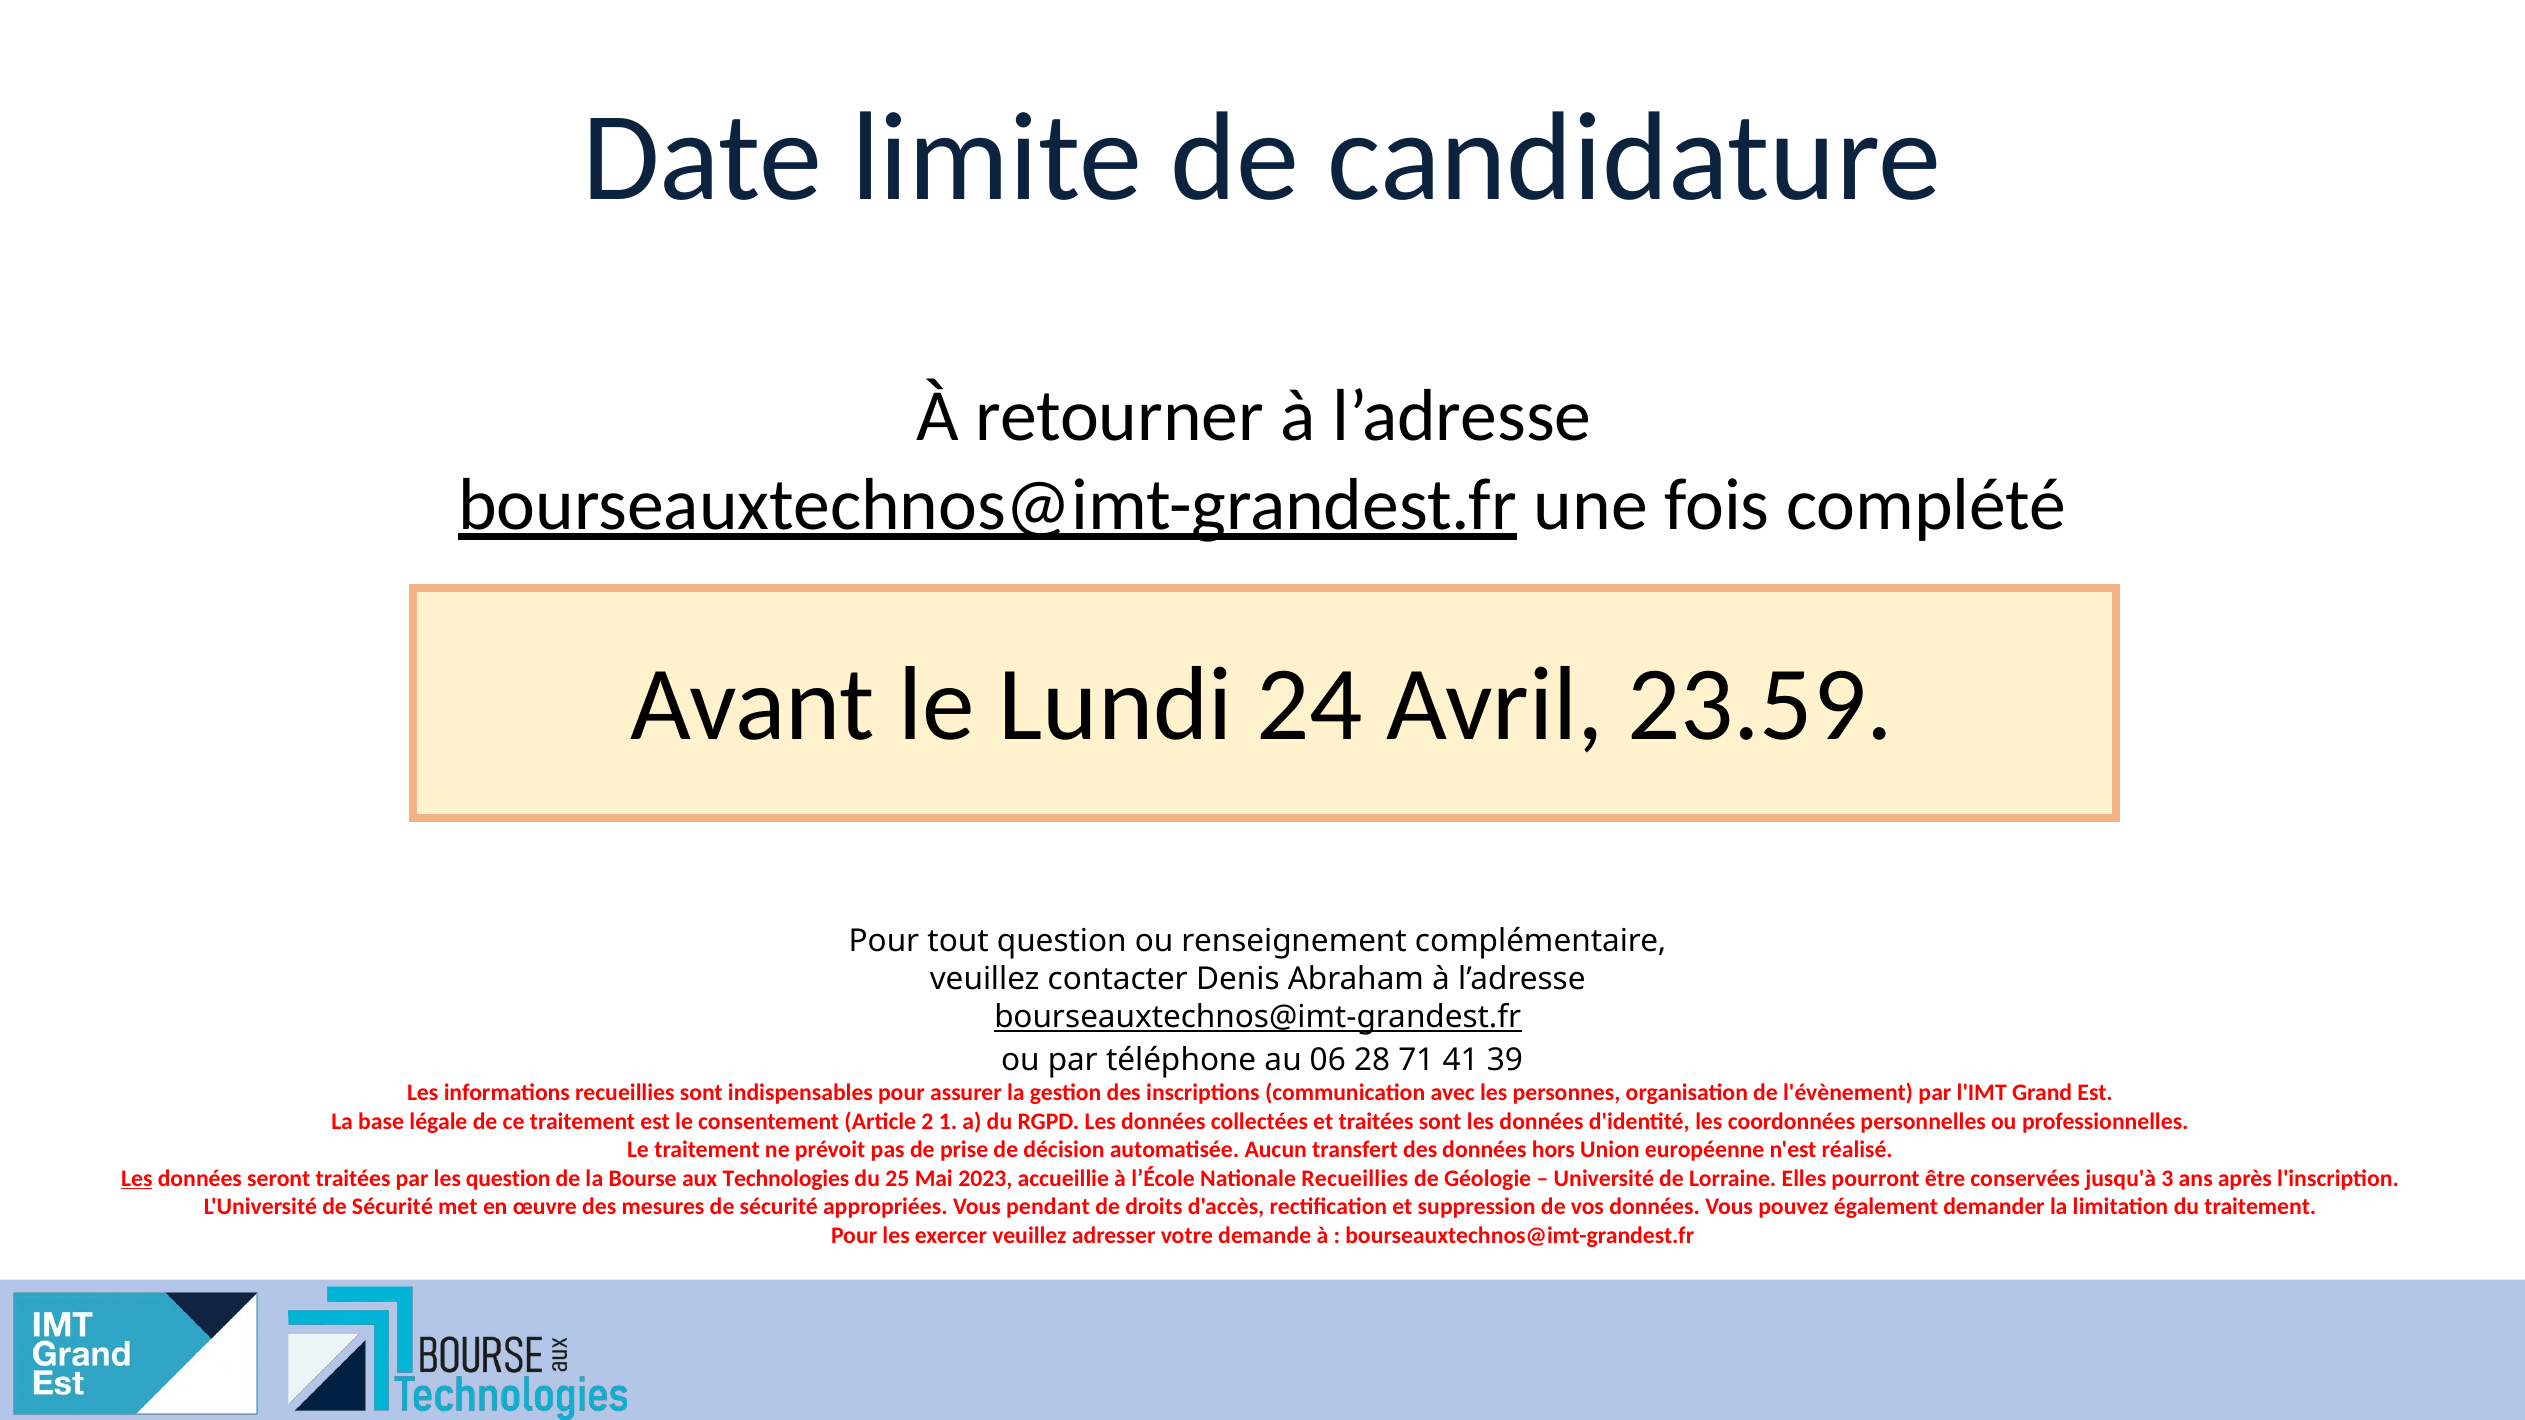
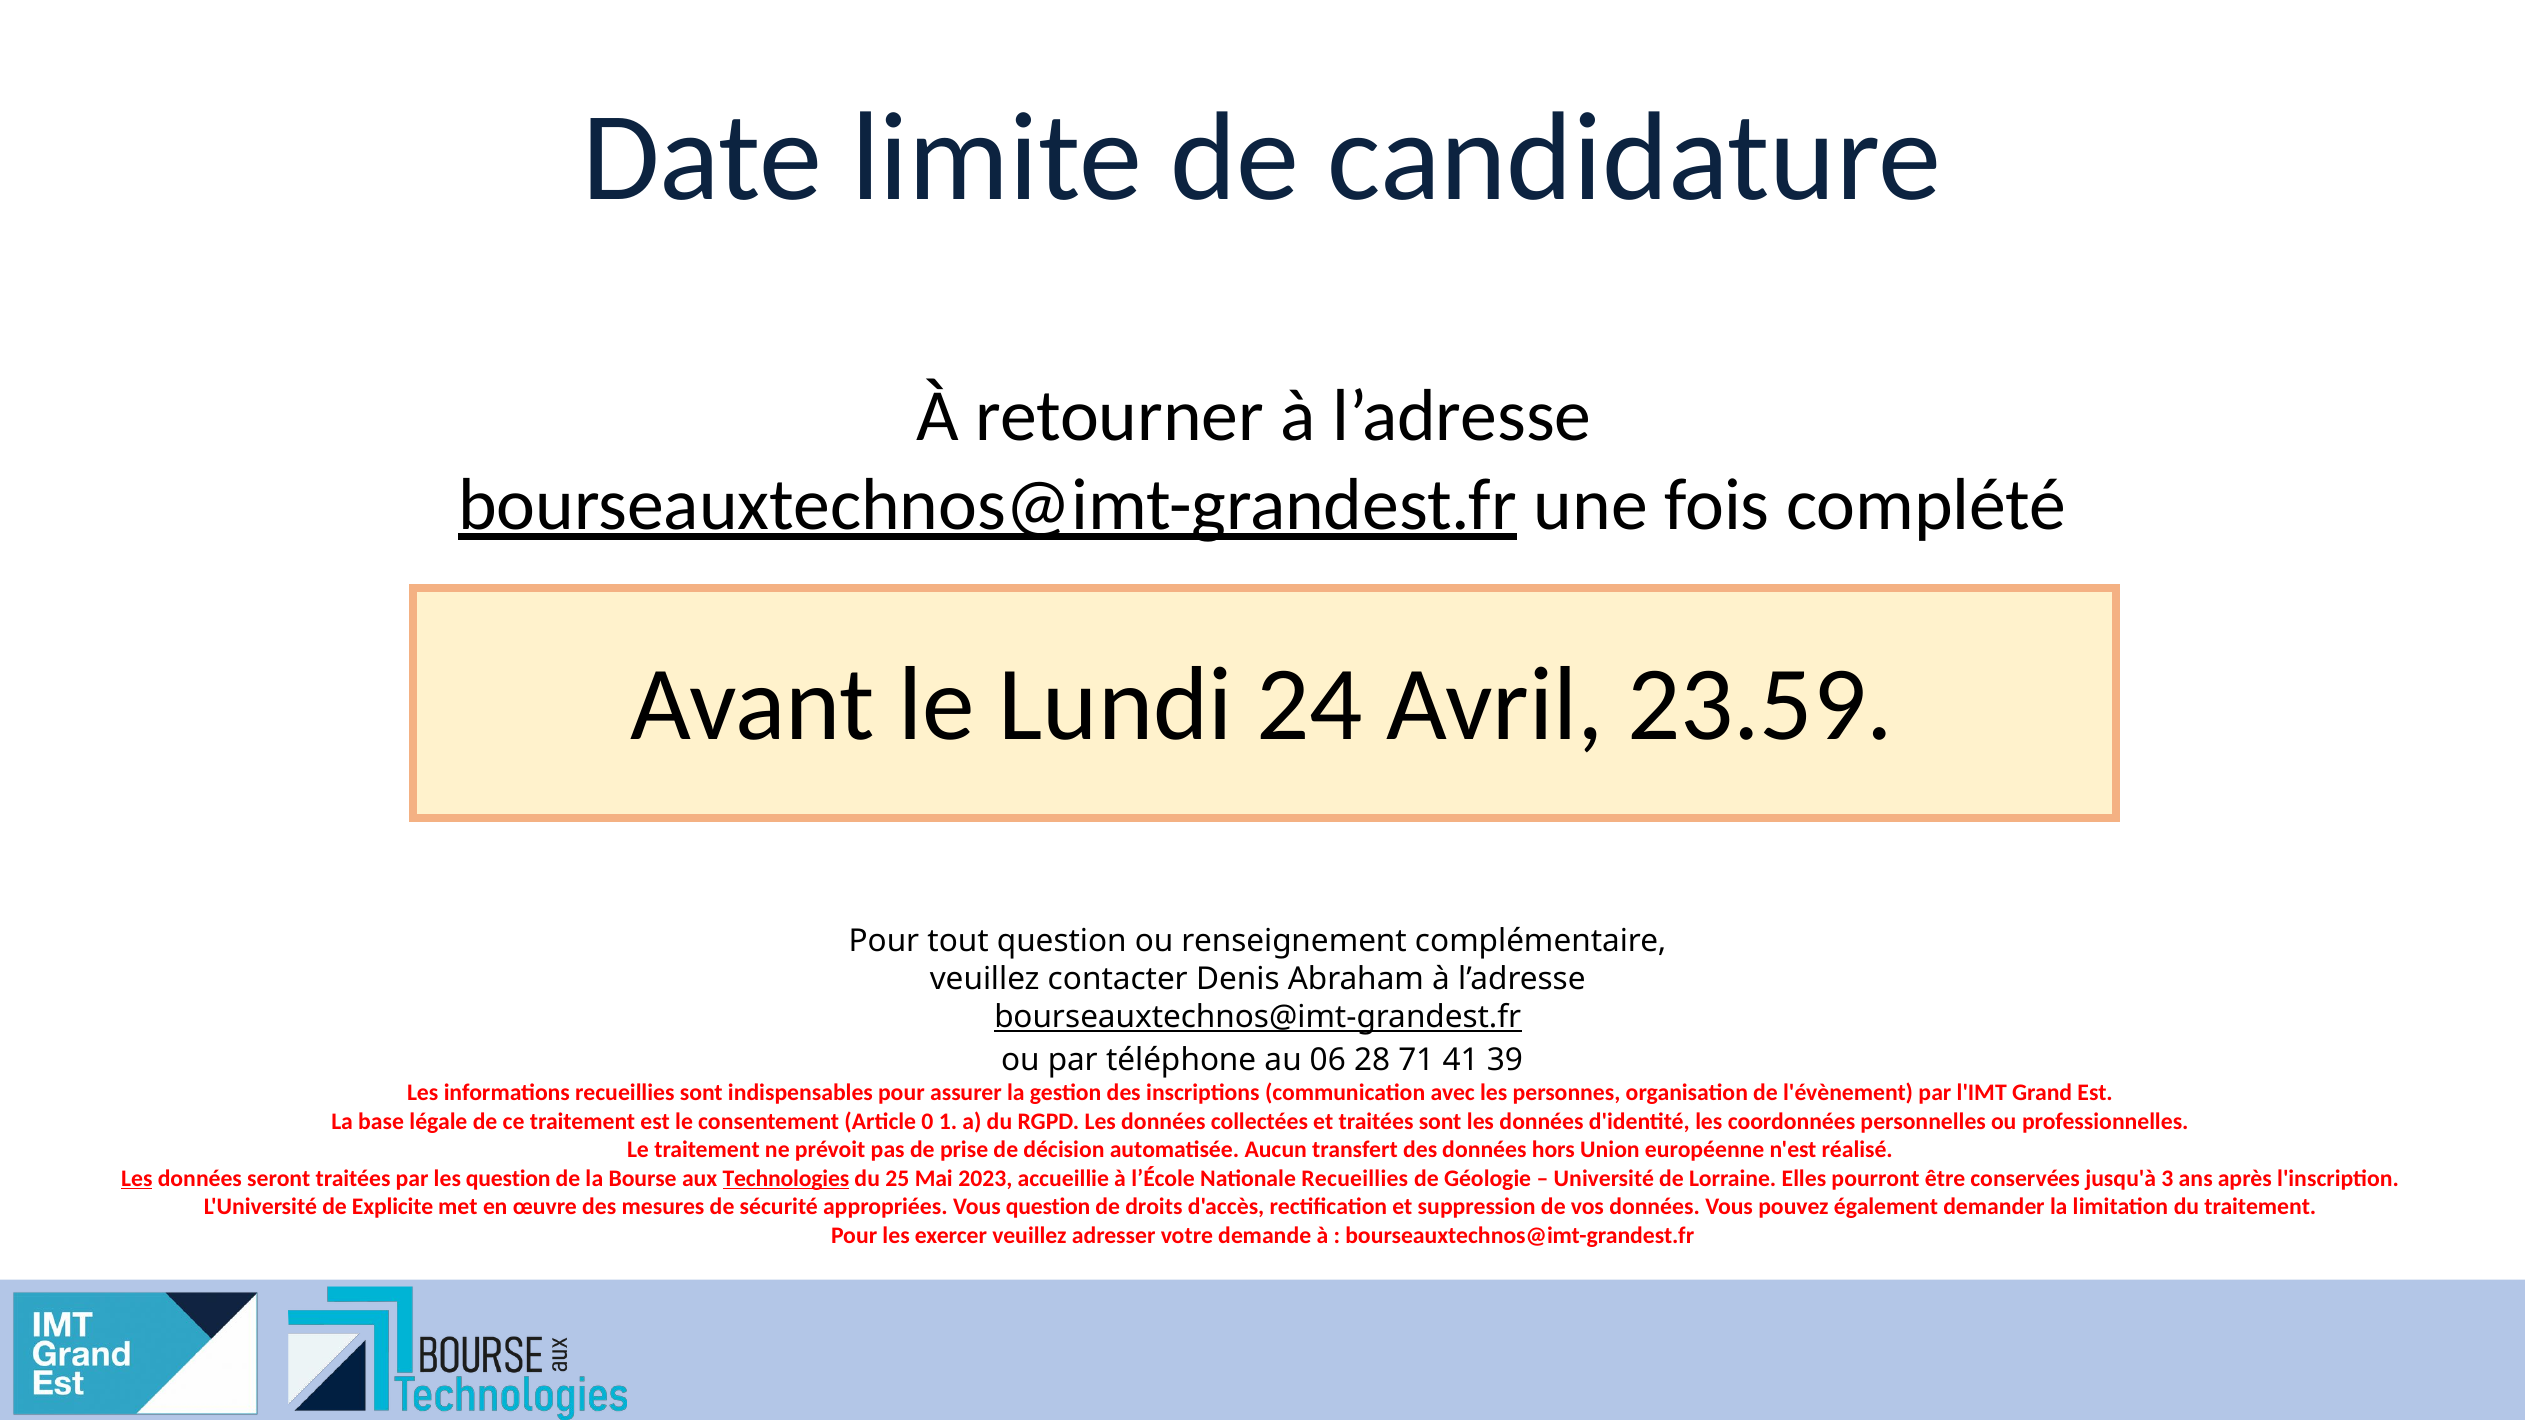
2: 2 -> 0 (927, 1122)
Technologies underline: none -> present (786, 1179)
L'Université de Sécurité: Sécurité -> Explicite (393, 1207)
Vous pendant: pendant -> question (1048, 1207)
